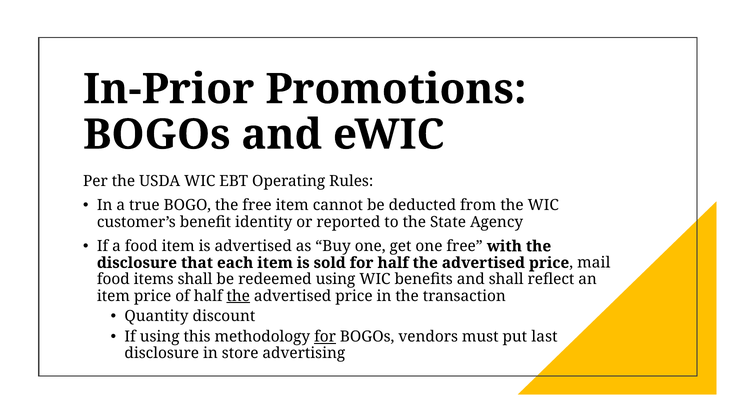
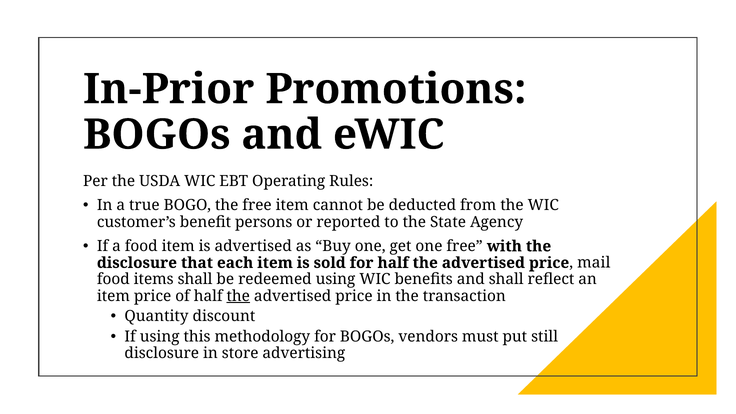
identity: identity -> persons (264, 222)
for underline: present -> none (325, 337)
last: last -> still (545, 337)
